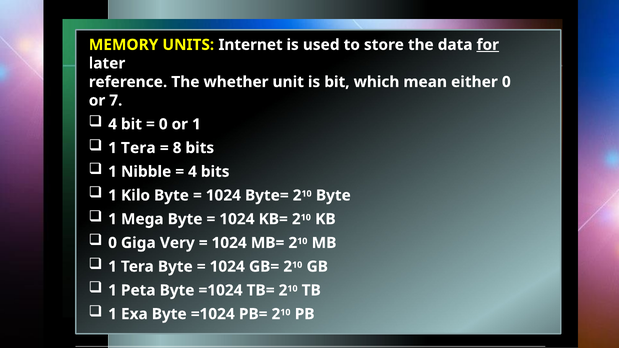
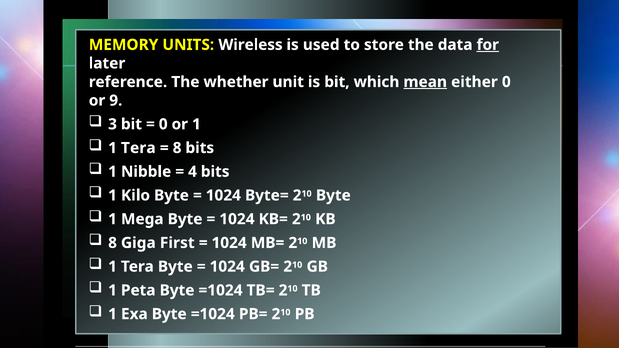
Internet: Internet -> Wireless (251, 45)
mean underline: none -> present (425, 82)
7: 7 -> 9 (116, 101)
4: 4 -> 3 (113, 124)
0: 0 -> 8 (113, 243)
Very: Very -> First (177, 243)
